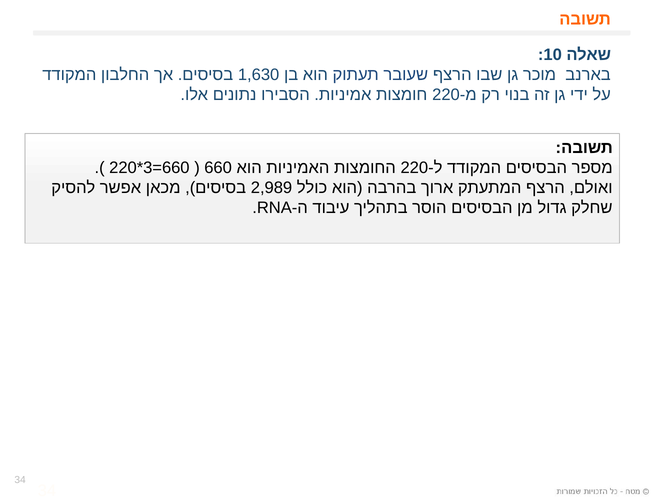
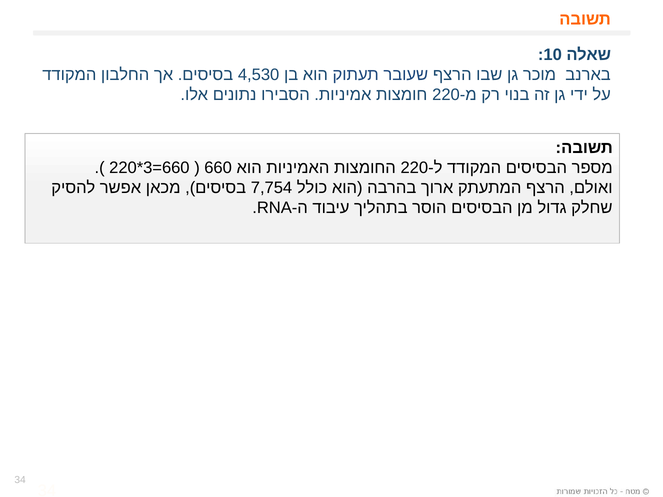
1,630: 1,630 -> 4,530 (259, 75)
2,989: 2,989 -> 7,754 (272, 188)
